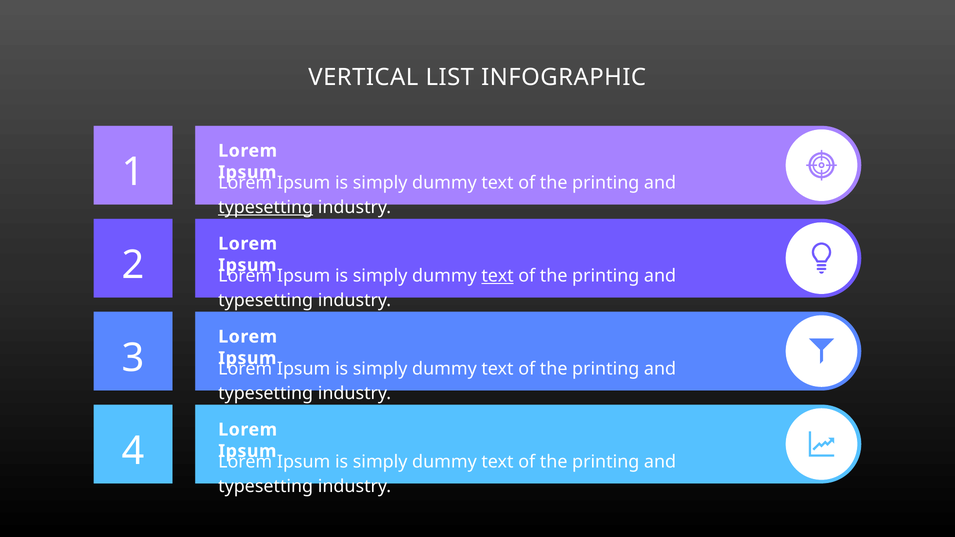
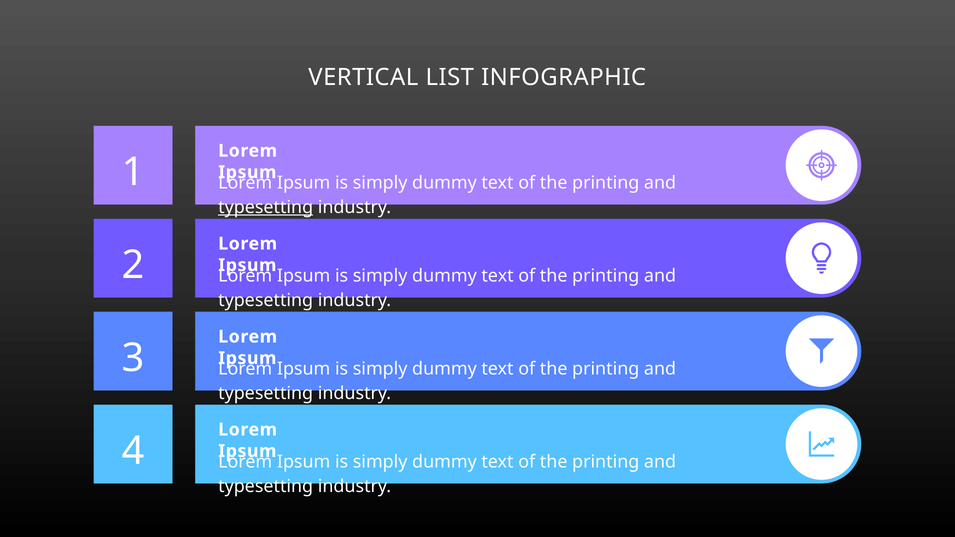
text underline: present -> none (498, 276)
